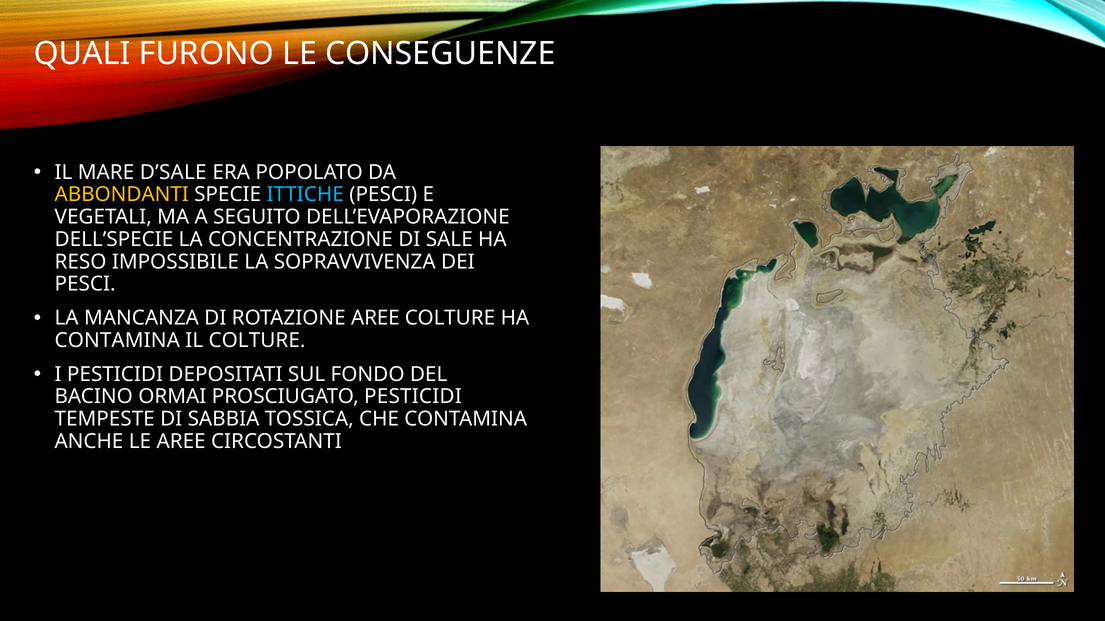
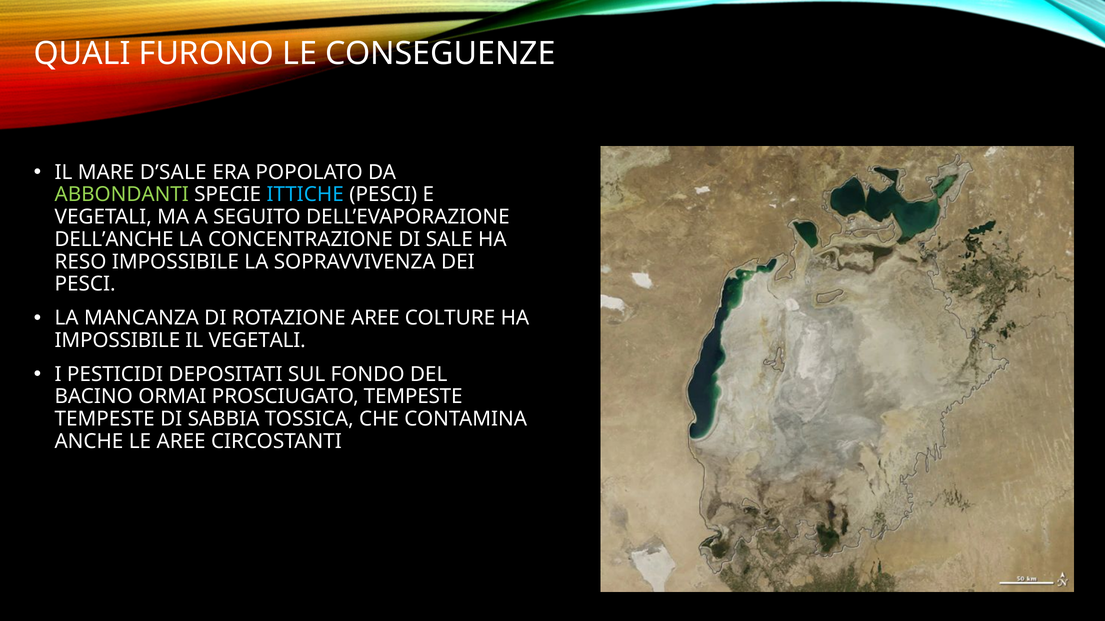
ABBONDANTI colour: yellow -> light green (122, 195)
DELL’SPECIE: DELL’SPECIE -> DELL’ANCHE (114, 240)
CONTAMINA: CONTAMINA -> IMPOSSIBILE (117, 341)
IL COLTURE: COLTURE -> VEGETALI (257, 341)
PROSCIUGATO PESTICIDI: PESTICIDI -> TEMPESTE (413, 397)
